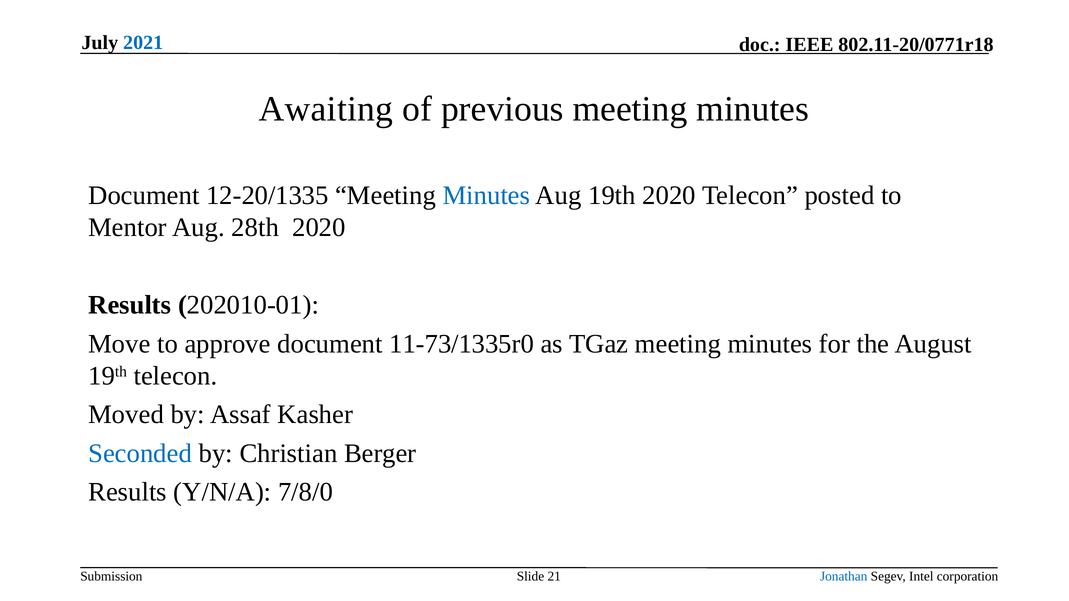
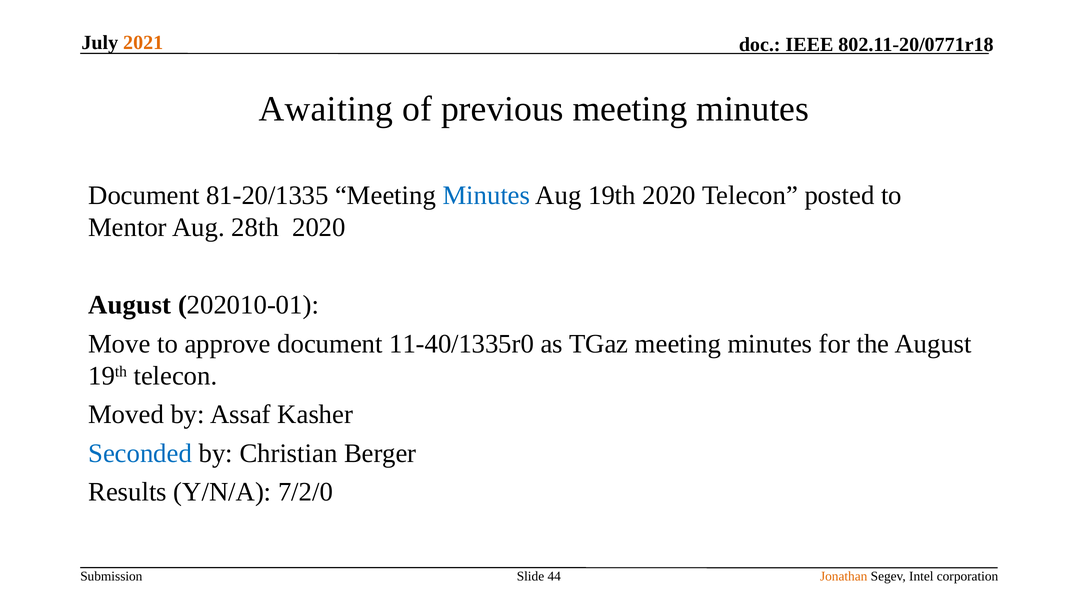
2021 colour: blue -> orange (143, 43)
12-20/1335: 12-20/1335 -> 81-20/1335 (267, 196)
Results: Results -> August (130, 305)
11-73/1335r0: 11-73/1335r0 -> 11-40/1335r0 (462, 344)
7/8/0: 7/8/0 -> 7/2/0 (306, 492)
21: 21 -> 44 (554, 577)
Jonathan colour: blue -> orange (844, 577)
